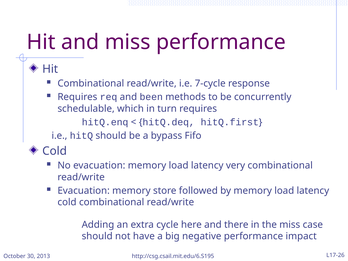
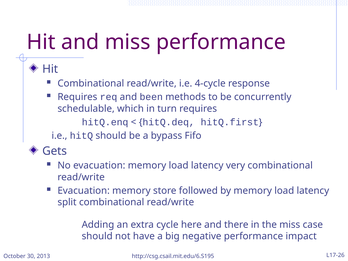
7-cycle: 7-cycle -> 4-cycle (210, 84)
Cold: Cold -> Gets (55, 151)
cold: cold -> split (67, 202)
